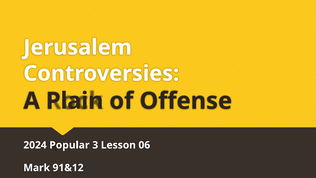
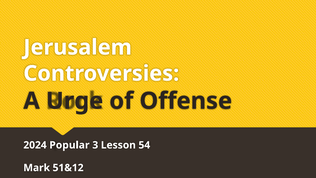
Plain: Plain -> Urge (75, 101)
06: 06 -> 54 (144, 145)
91&12: 91&12 -> 51&12 (68, 168)
